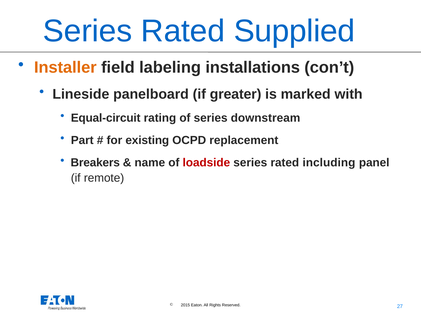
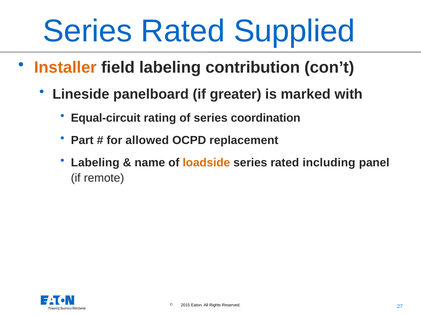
installations: installations -> contribution (253, 68)
downstream: downstream -> coordination (266, 118)
existing: existing -> allowed (147, 141)
Breakers: Breakers -> Labeling (95, 163)
loadside colour: red -> orange (206, 163)
